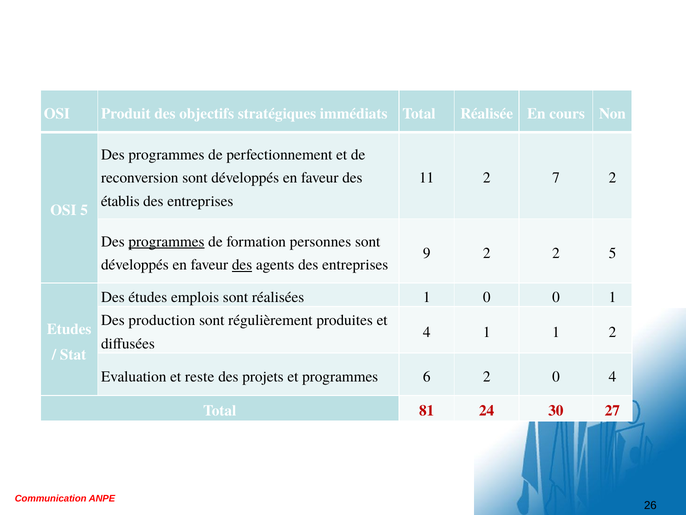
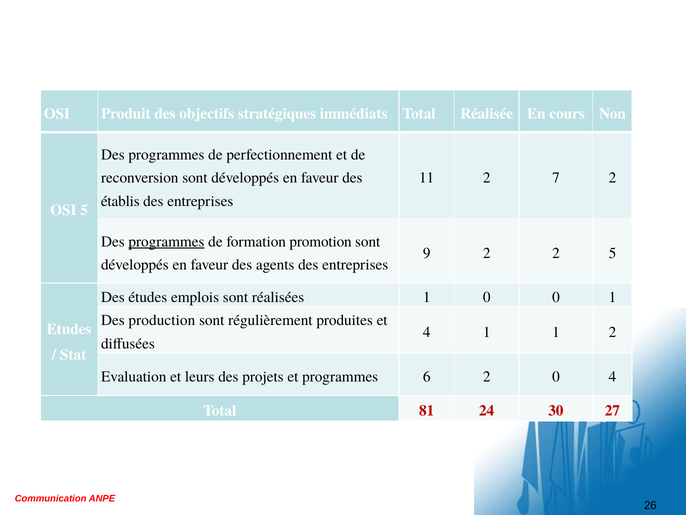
personnes: personnes -> promotion (321, 241)
des underline: present -> none (242, 265)
reste: reste -> leurs (200, 376)
